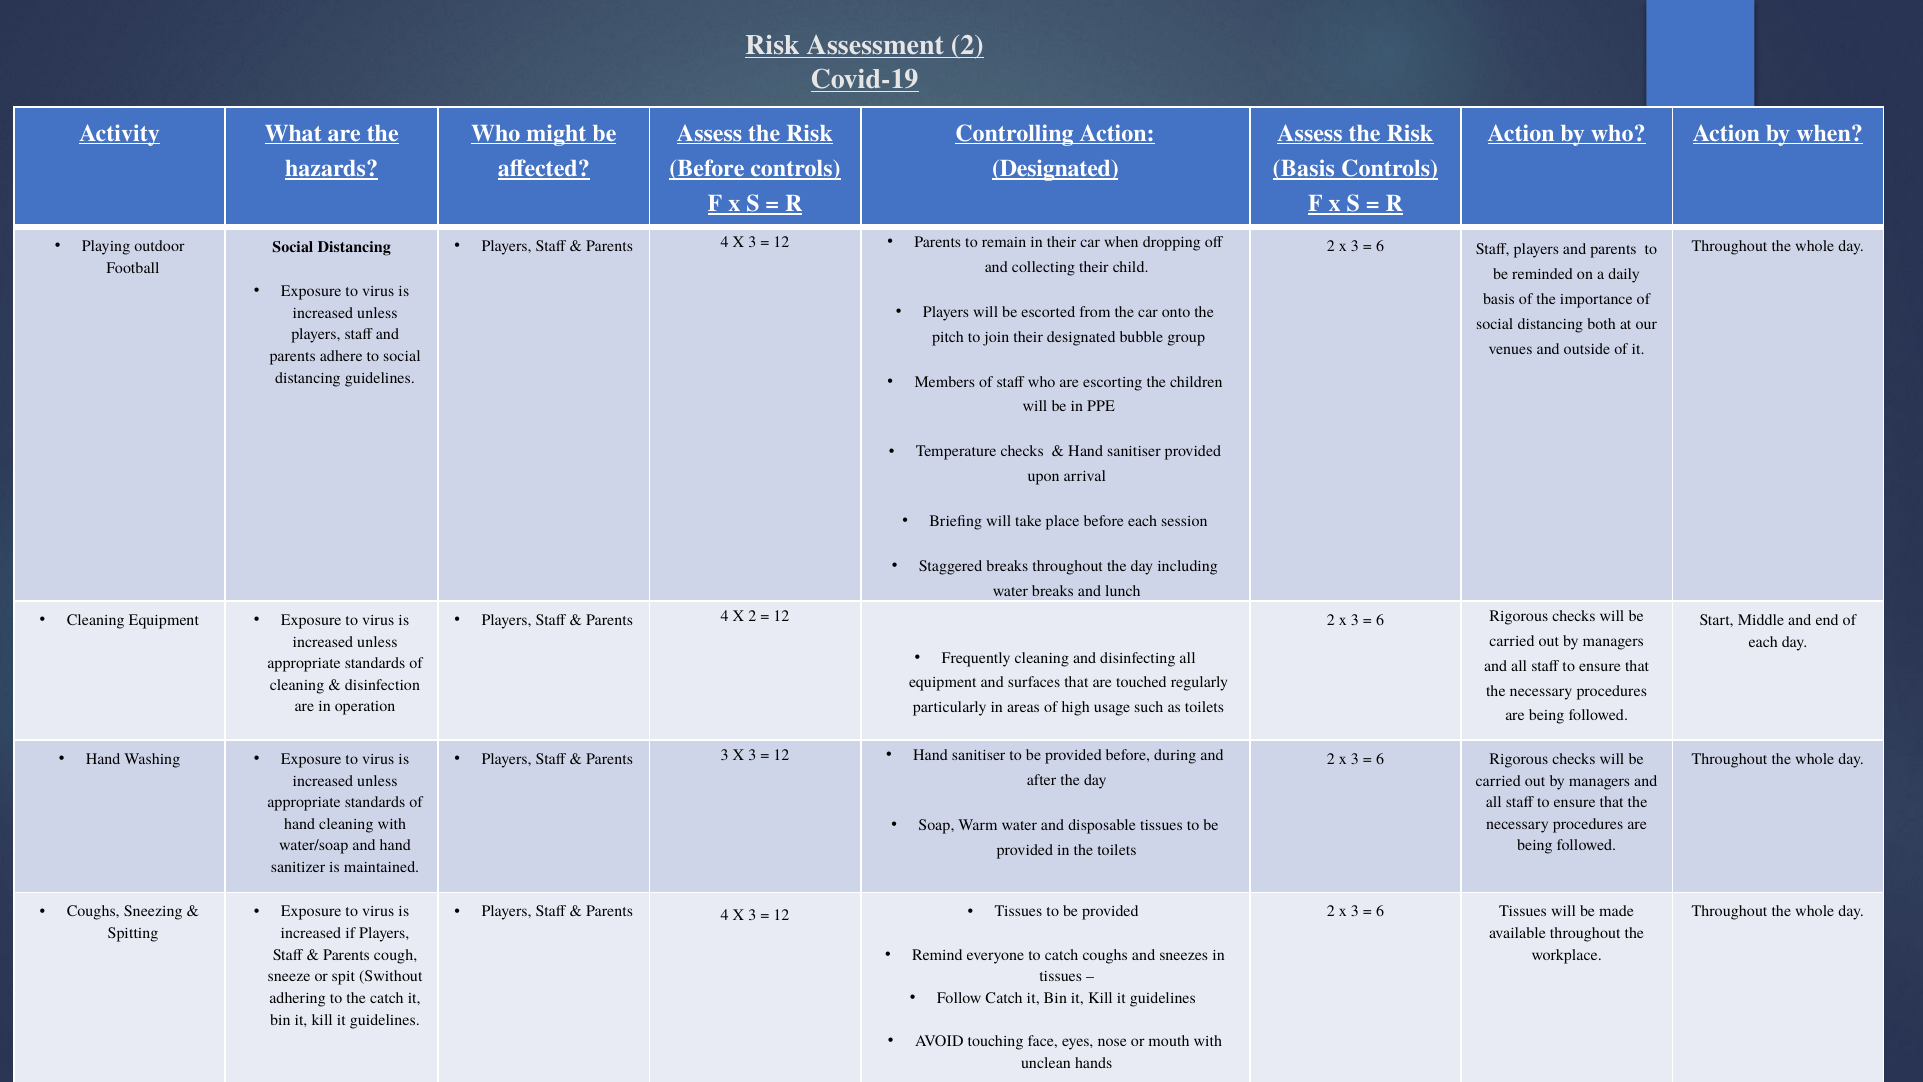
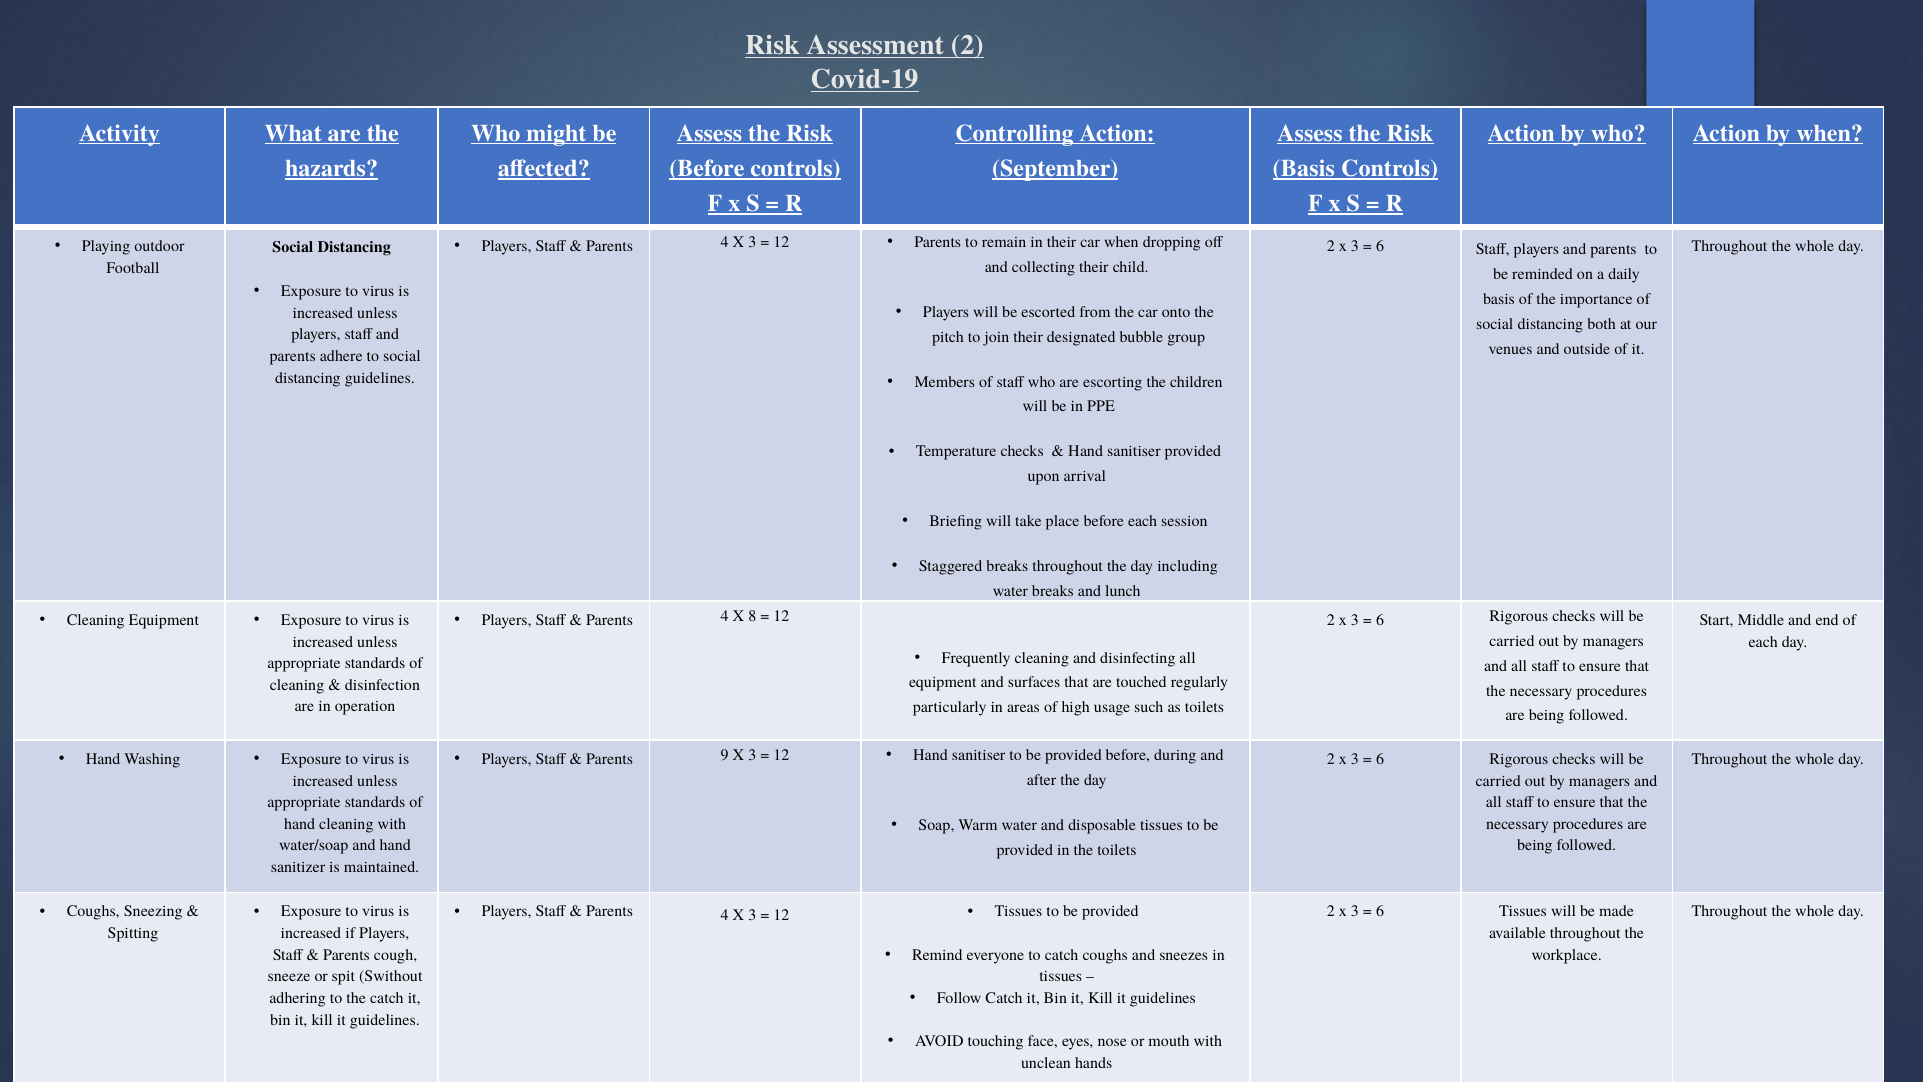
Designated: Designated -> September (1055, 169)
X 2: 2 -> 8 (752, 616)
Parents 3: 3 -> 9 (725, 755)
